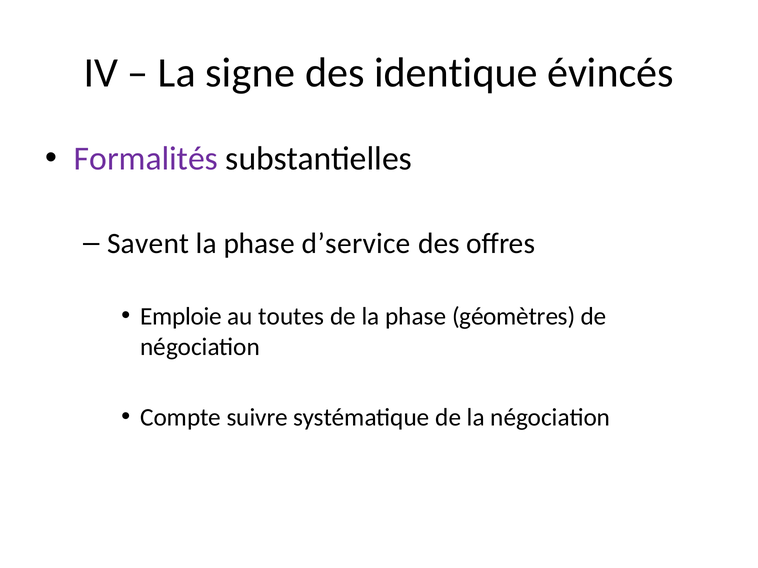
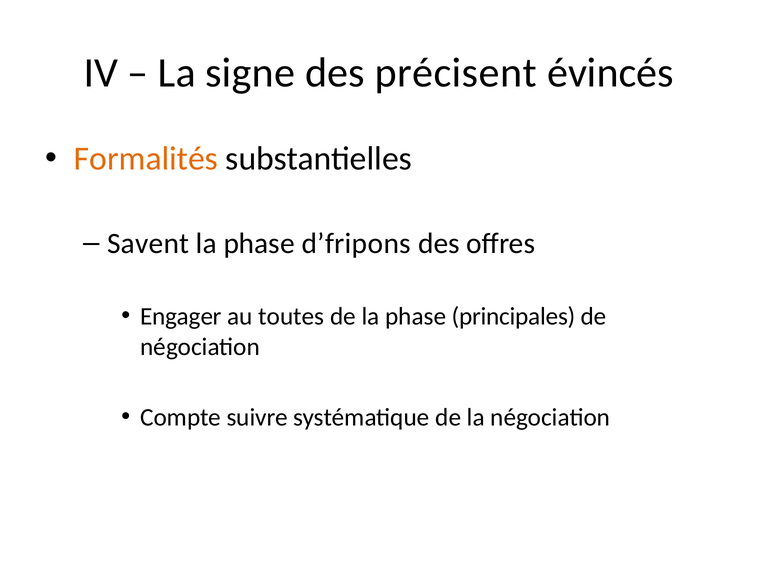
identique: identique -> précisent (456, 73)
Formalités colour: purple -> orange (146, 159)
d’service: d’service -> d’fripons (356, 244)
Emploie: Emploie -> Engager (181, 317)
géomètres: géomètres -> principales (514, 317)
